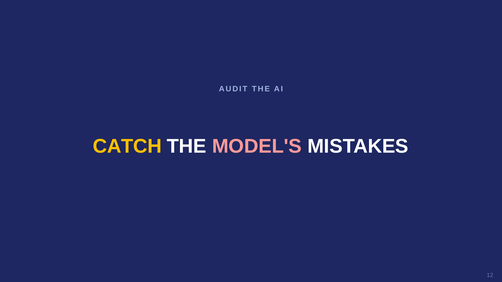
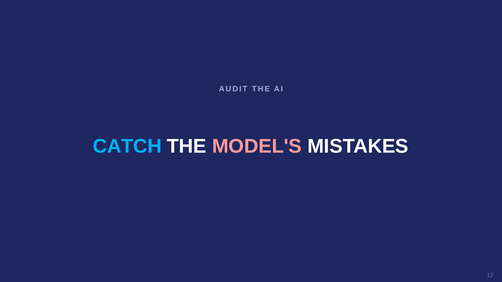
CATCH colour: yellow -> light blue (127, 146)
